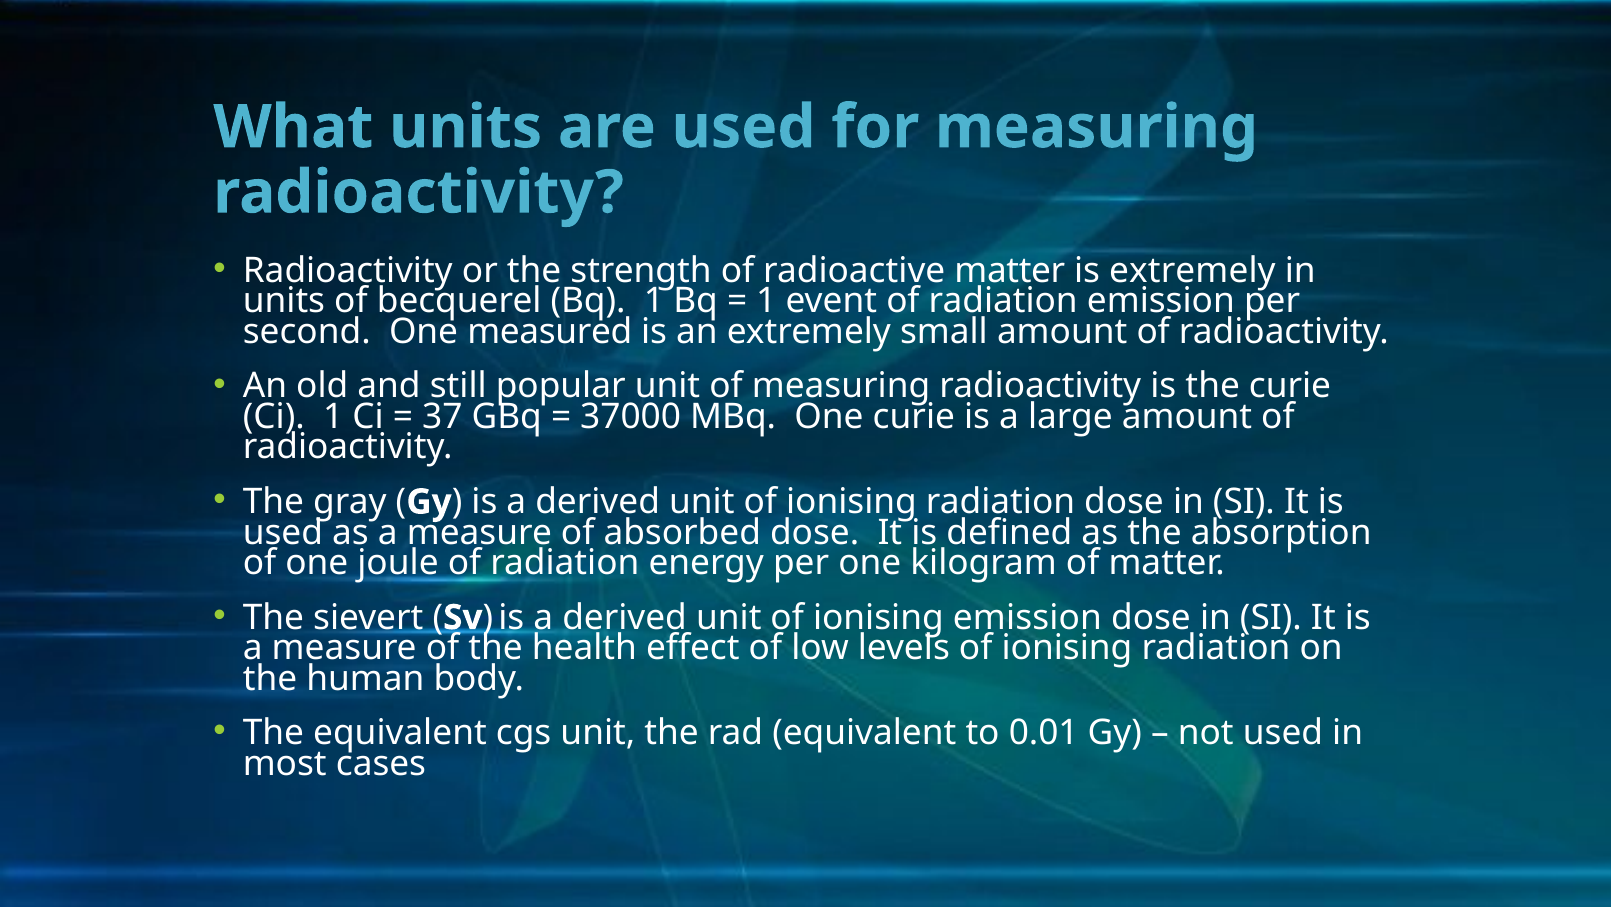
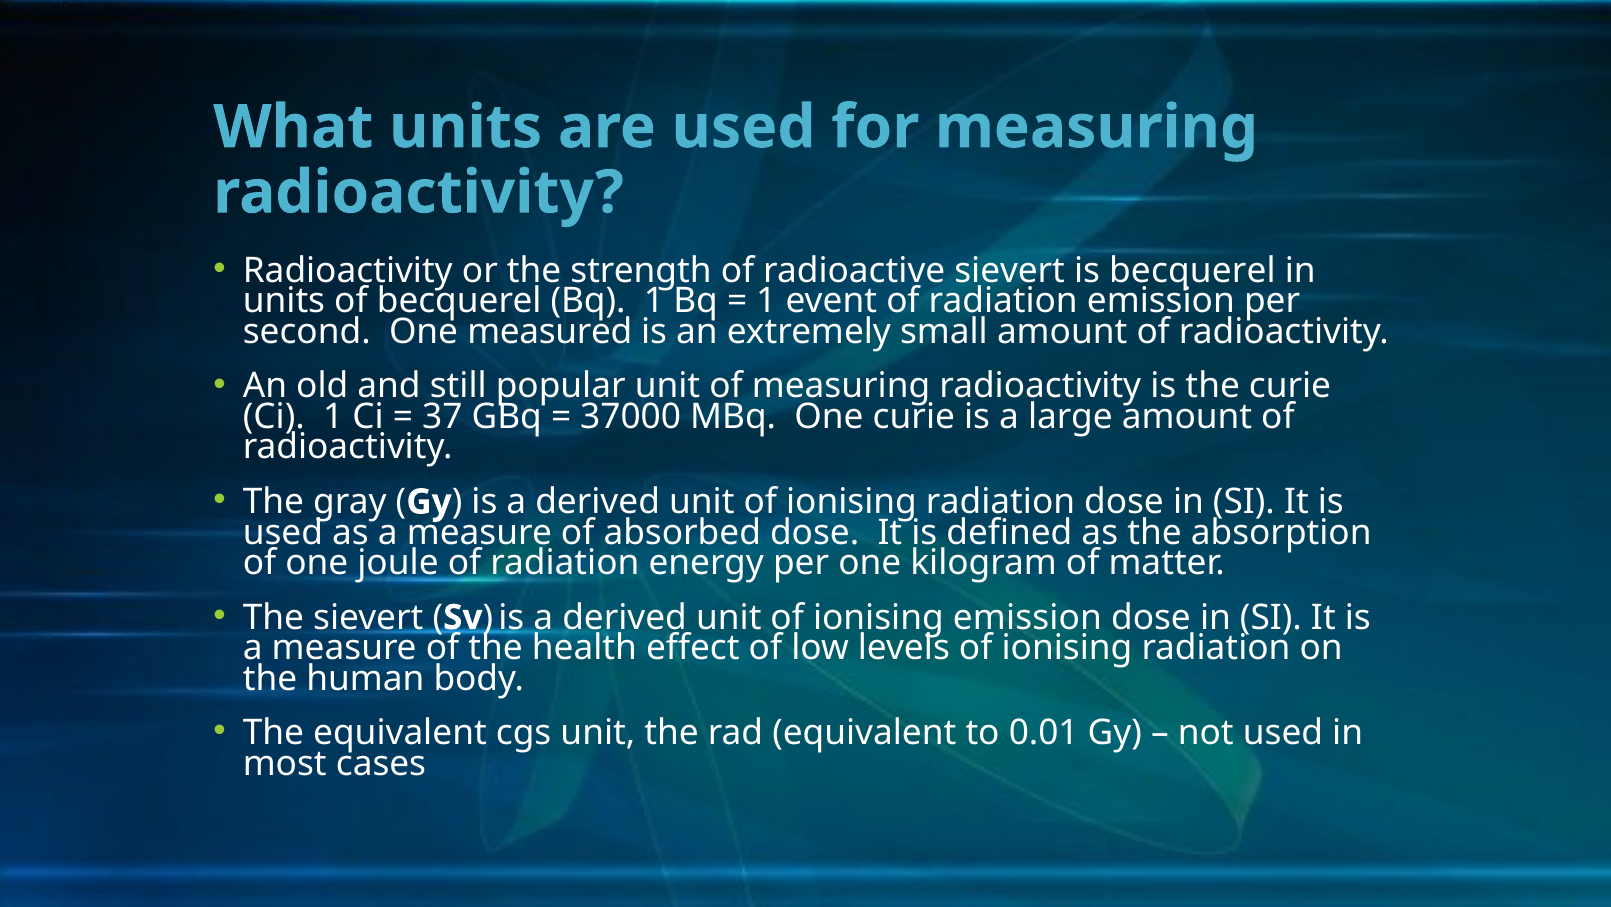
radioactive matter: matter -> sievert (1010, 271)
is extremely: extremely -> becquerel (1192, 271)
